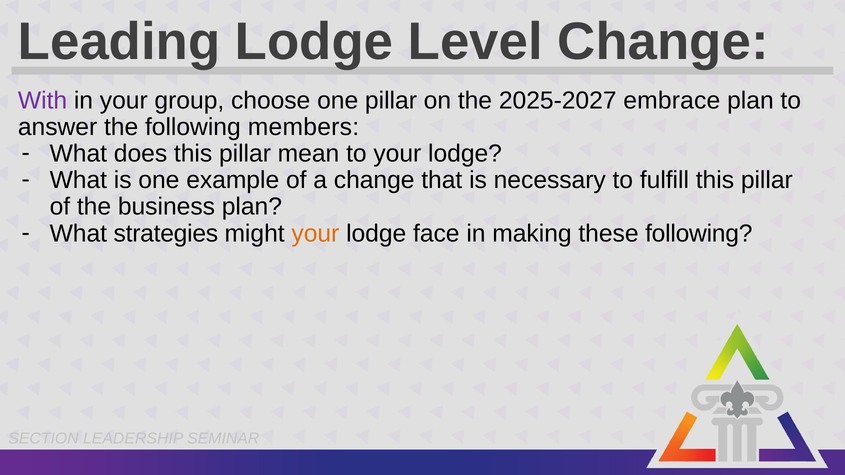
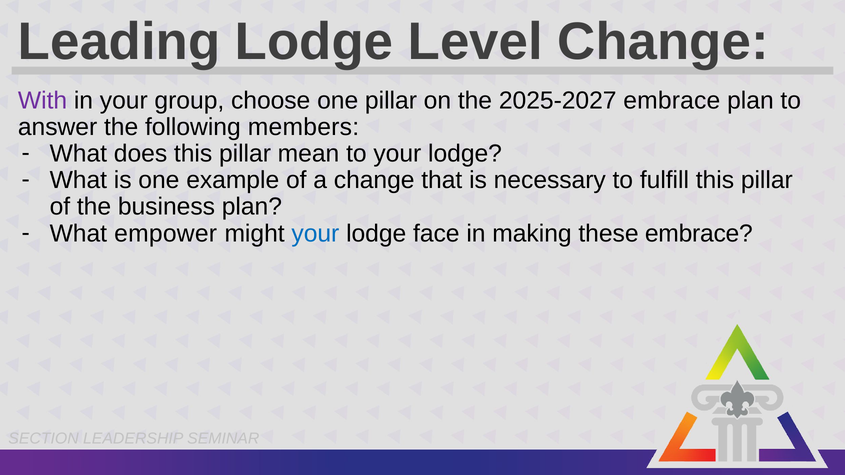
strategies: strategies -> empower (166, 234)
your colour: orange -> blue (315, 234)
these following: following -> embrace (699, 234)
